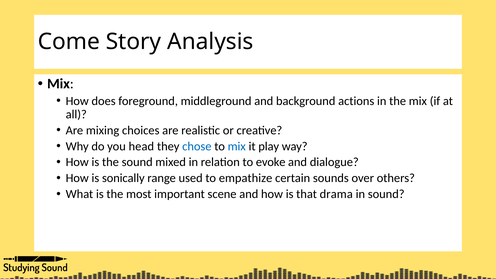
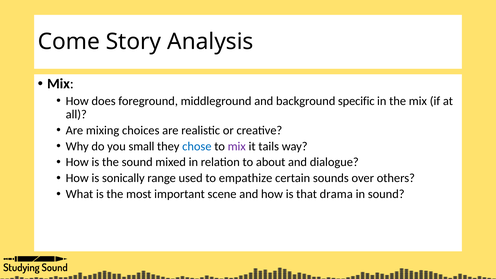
actions: actions -> specific (356, 101)
head: head -> small (141, 146)
mix colour: blue -> purple (237, 146)
play: play -> tails (269, 146)
evoke: evoke -> about (271, 162)
